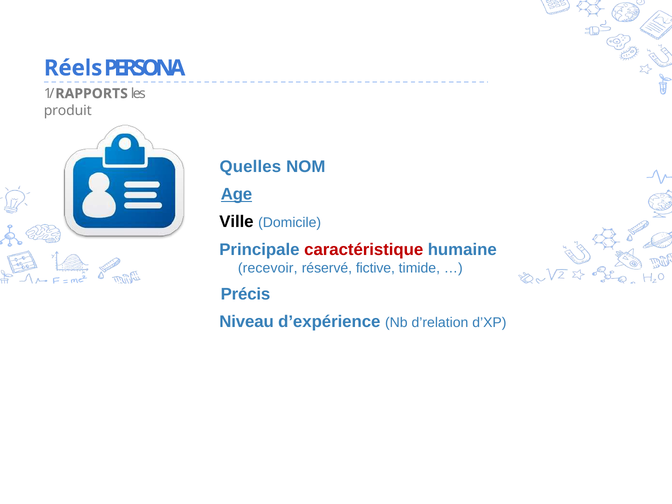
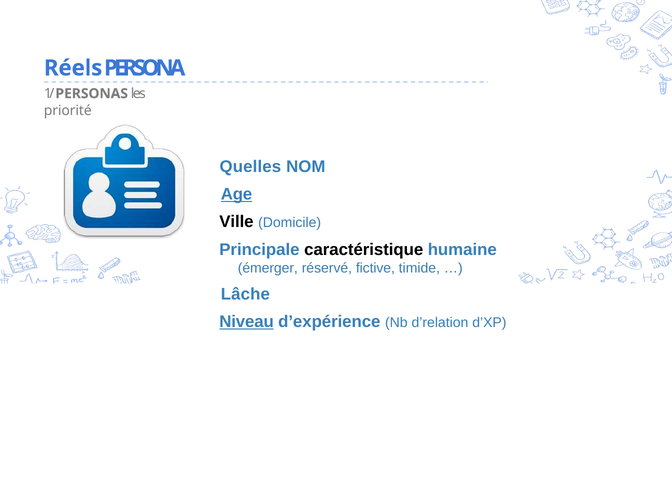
RAPPORTS: RAPPORTS -> PERSONAS (92, 94)
produit: produit -> priorité (68, 110)
caractéristique colour: red -> black (364, 250)
recevoir: recevoir -> émerger (268, 268)
Précis: Précis -> Lâche (245, 294)
Niveau underline: none -> present (247, 322)
